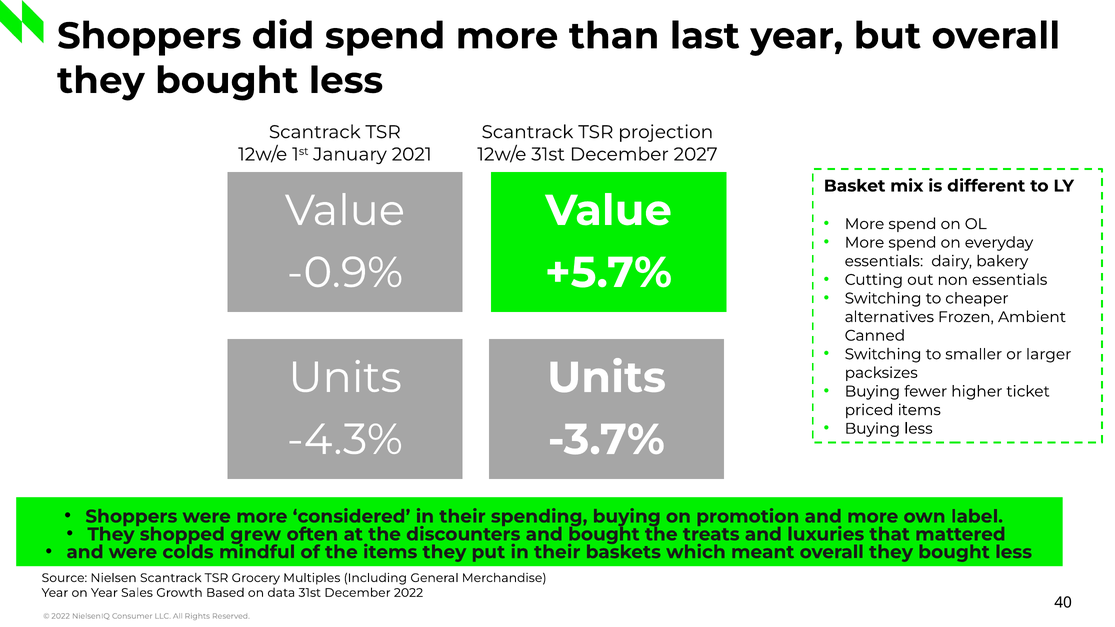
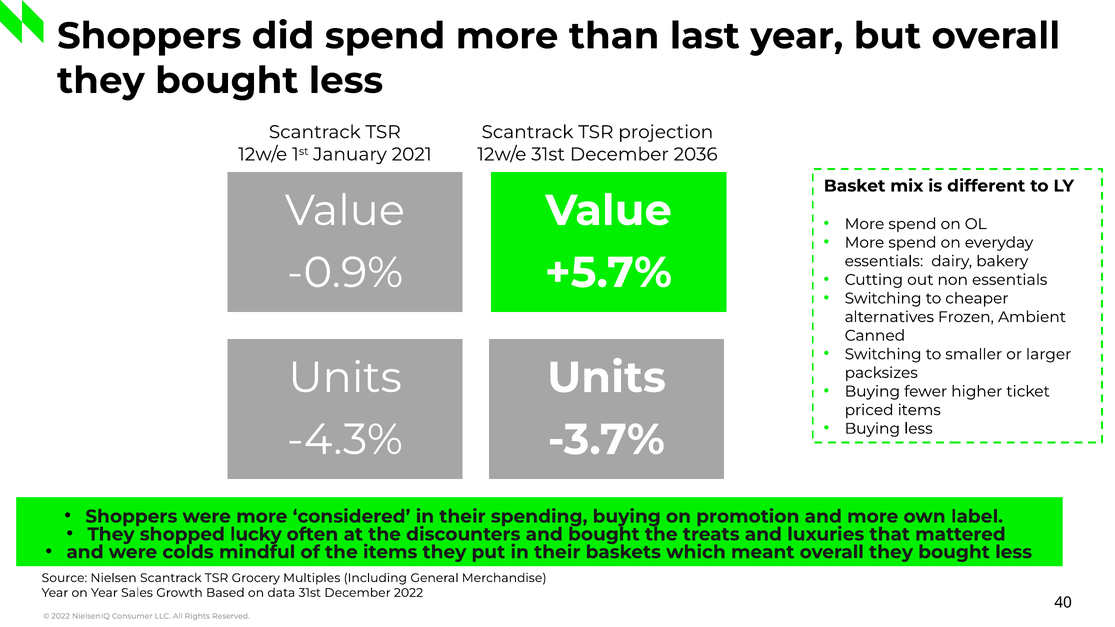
2027: 2027 -> 2036 (696, 154)
grew: grew -> lucky (256, 534)
